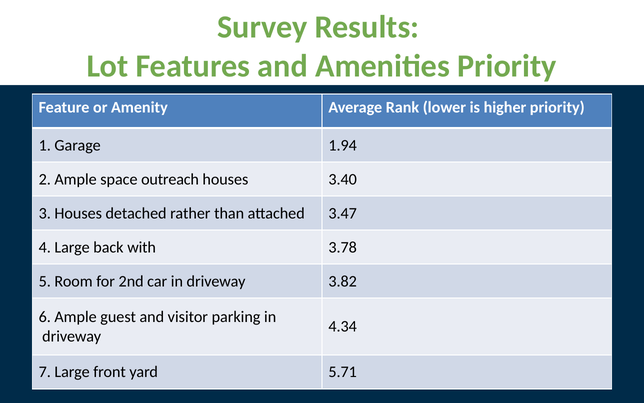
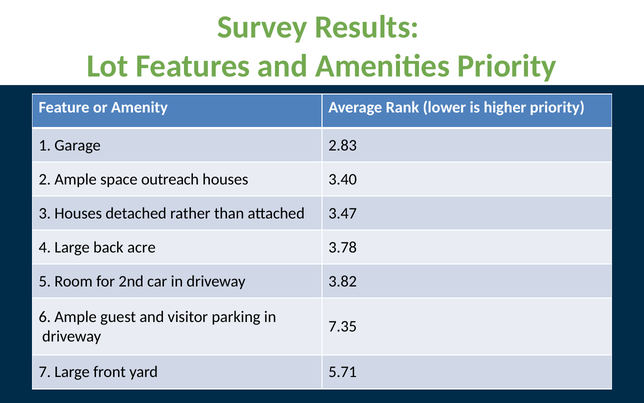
1.94: 1.94 -> 2.83 (343, 145)
with: with -> acre (141, 247)
4.34: 4.34 -> 7.35 (343, 326)
